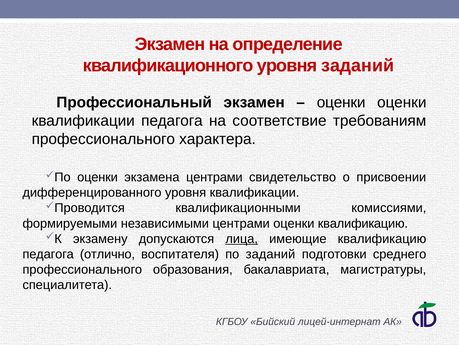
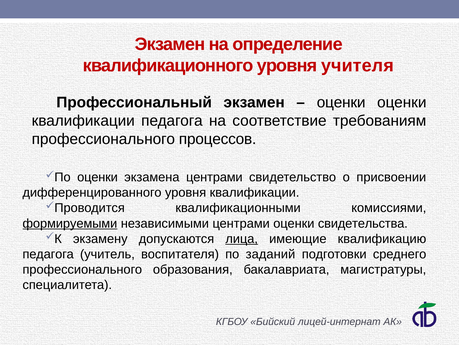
уровня заданий: заданий -> учителя (357, 65)
характера: характера -> процессов (218, 139)
формируемыми underline: none -> present (70, 223)
оценки квалификацию: квалификацию -> свидетельства (363, 223)
отлично: отлично -> учитель (107, 254)
